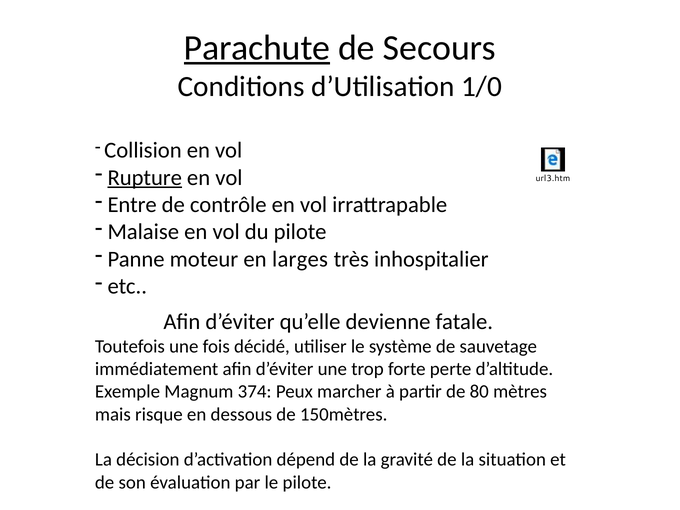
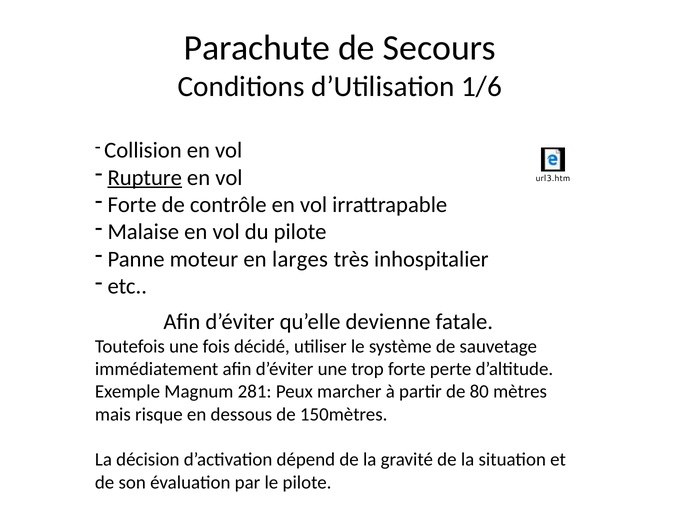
Parachute underline: present -> none (257, 48)
1/0: 1/0 -> 1/6 (482, 86)
Entre: Entre -> Forte (132, 205)
374: 374 -> 281 (255, 392)
